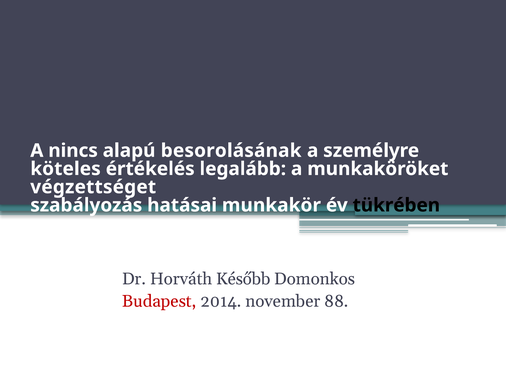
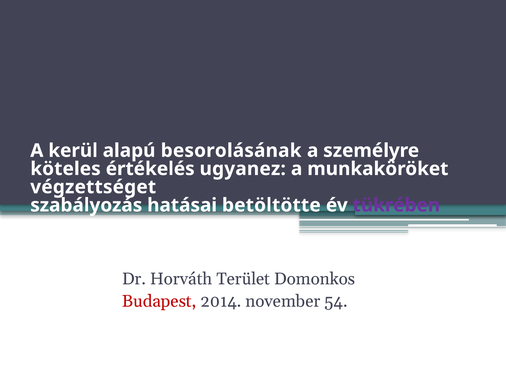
nincs: nincs -> kerül (73, 151)
legalább: legalább -> ugyanez (243, 169)
munkakör: munkakör -> betöltötte (271, 205)
tükrében colour: black -> purple (396, 205)
Később: Később -> Terület (243, 279)
88: 88 -> 54 (336, 302)
